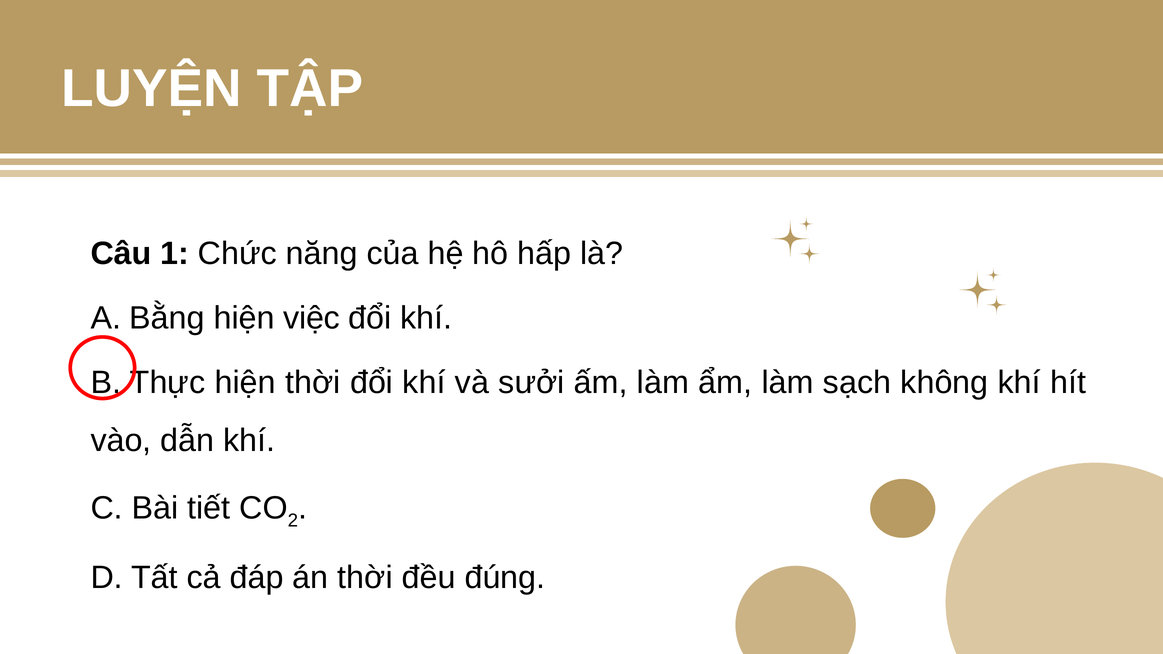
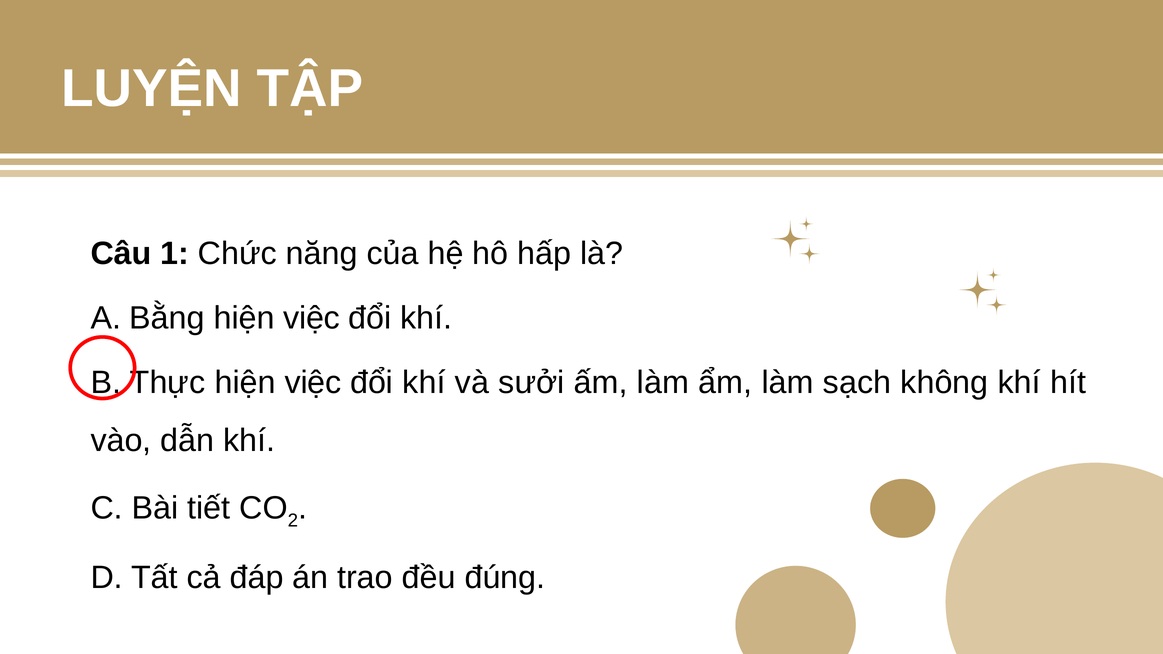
Thực hiện thời: thời -> việc (313, 383)
án thời: thời -> trao (365, 578)
